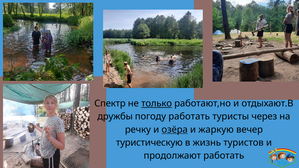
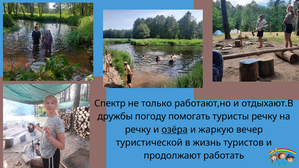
только underline: present -> none (157, 104)
погоду работать: работать -> помогать (189, 117)
туристы через: через -> речку (264, 117)
туристическую: туристическую -> туристической (149, 143)
